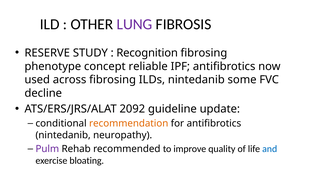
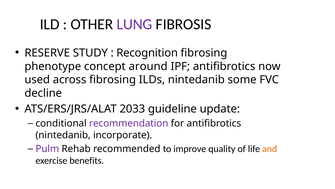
reliable: reliable -> around (148, 66)
2092: 2092 -> 2033 (132, 109)
recommendation colour: orange -> purple (129, 123)
neuropathy: neuropathy -> incorporate (123, 135)
and colour: blue -> orange (270, 148)
bloating: bloating -> benefits (87, 160)
